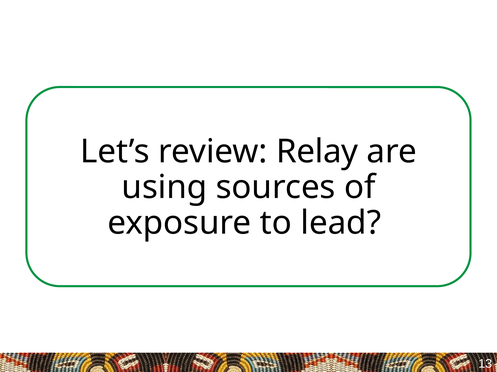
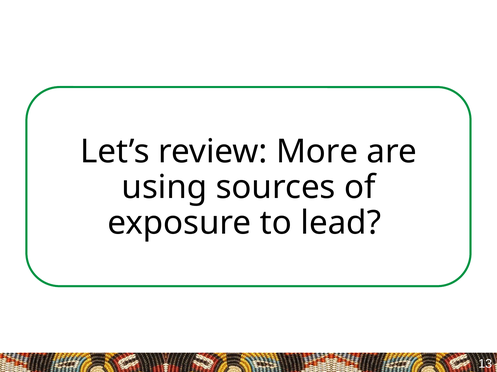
Relay: Relay -> More (317, 152)
